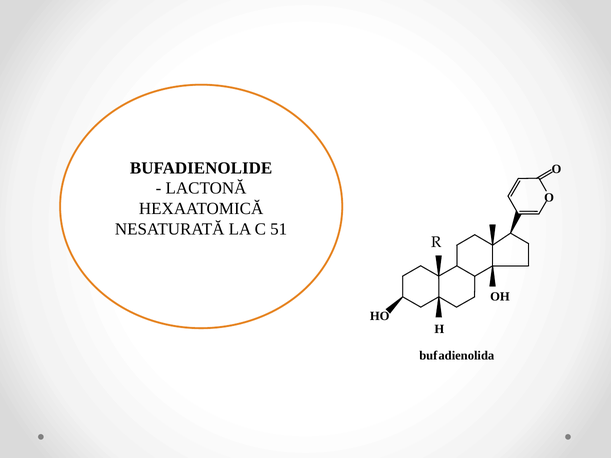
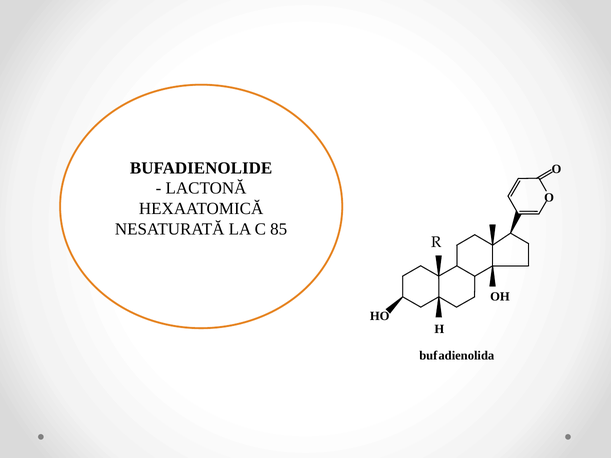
51: 51 -> 85 (279, 229)
